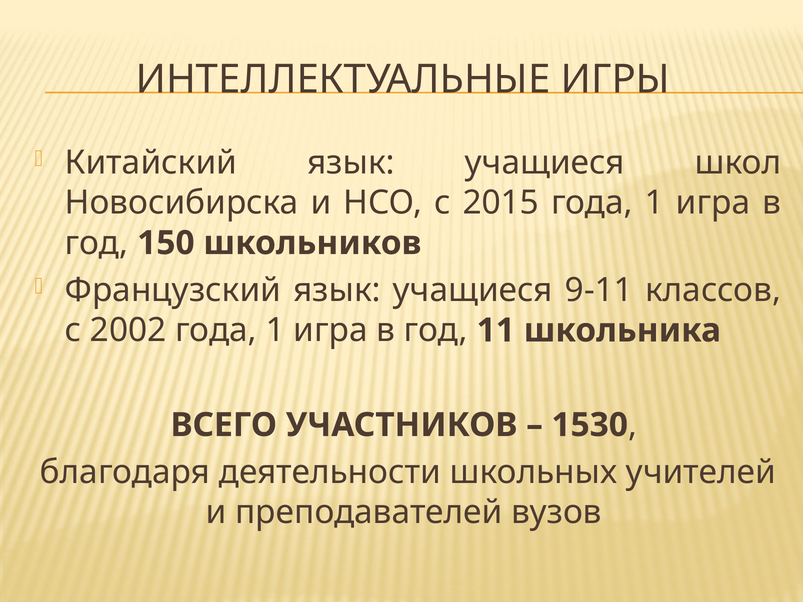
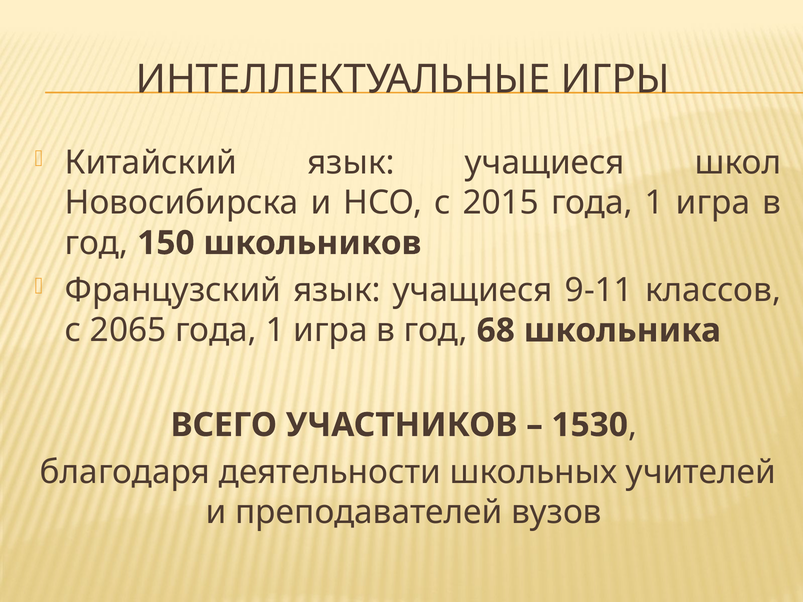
2002: 2002 -> 2065 (128, 331)
11: 11 -> 68 (496, 331)
